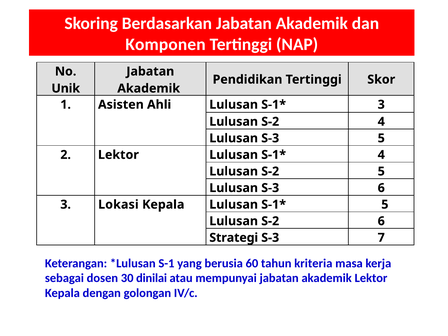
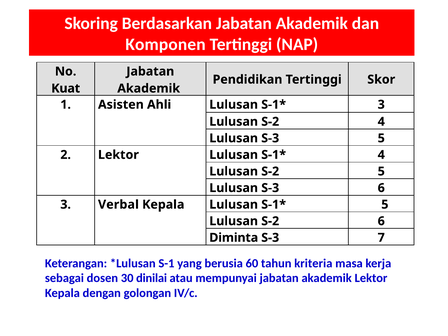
Unik: Unik -> Kuat (66, 88)
Lokasi: Lokasi -> Verbal (118, 205)
Strategi: Strategi -> Diminta (234, 238)
